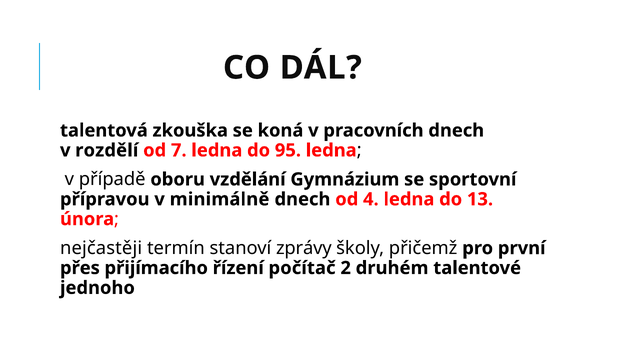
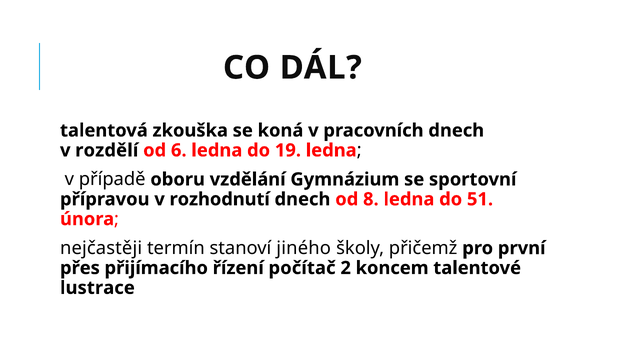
7: 7 -> 6 (179, 150)
95: 95 -> 19 (288, 150)
minimálně: minimálně -> rozhodnutí (220, 199)
4: 4 -> 8 (371, 199)
13: 13 -> 51 (480, 199)
zprávy: zprávy -> jiného (304, 248)
druhém: druhém -> koncem (392, 268)
jednoho: jednoho -> lustrace (97, 287)
